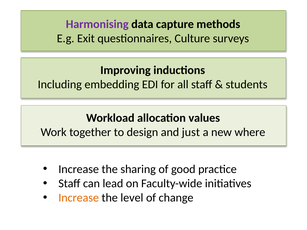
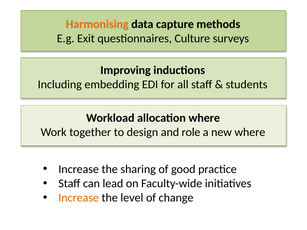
Harmonising colour: purple -> orange (97, 24)
allocation values: values -> where (204, 118)
just: just -> role (191, 132)
